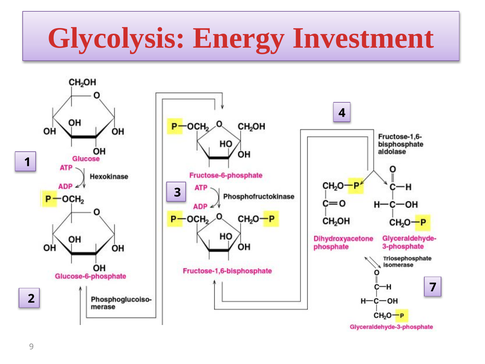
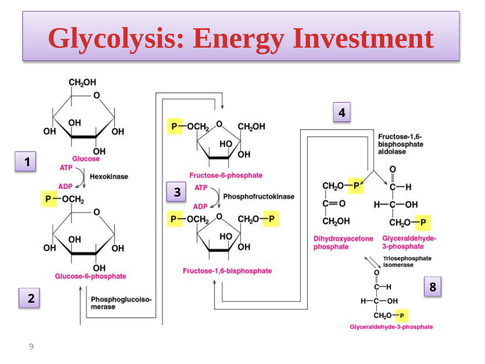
7: 7 -> 8 (433, 287)
